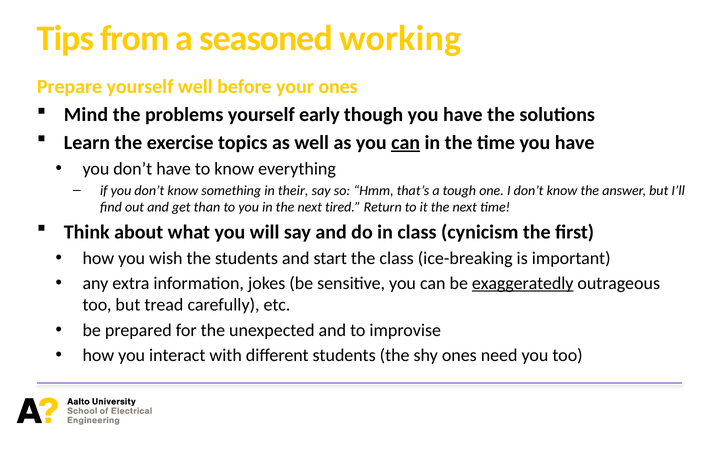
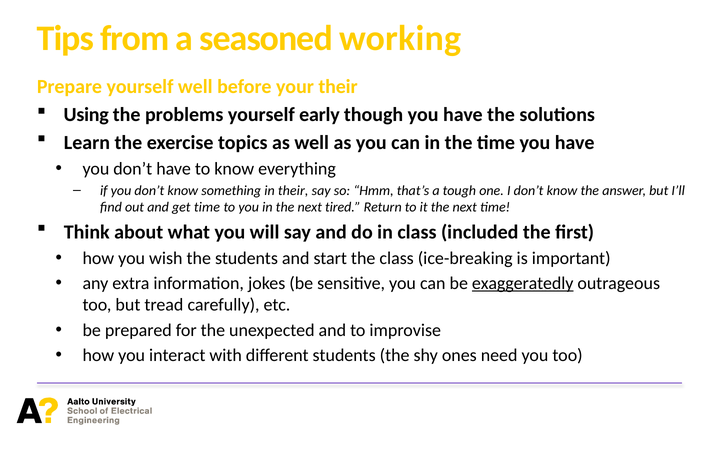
your ones: ones -> their (338, 87)
Mind: Mind -> Using (86, 115)
can underline: present -> none (406, 143)
get than: than -> time (207, 207)
cynicism: cynicism -> included (480, 232)
